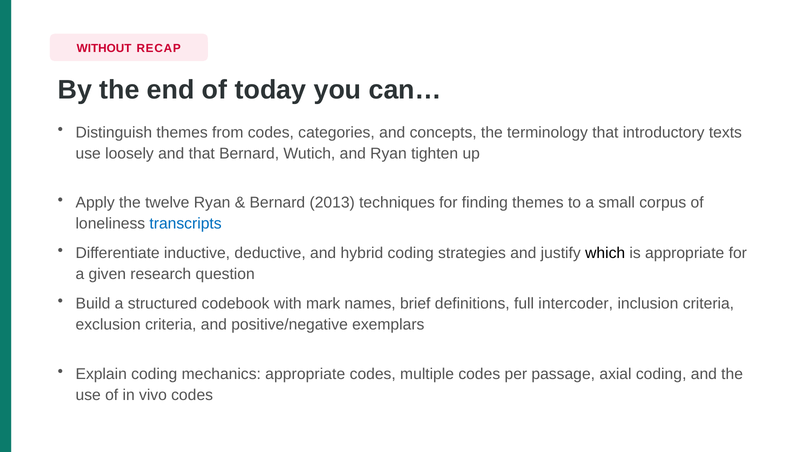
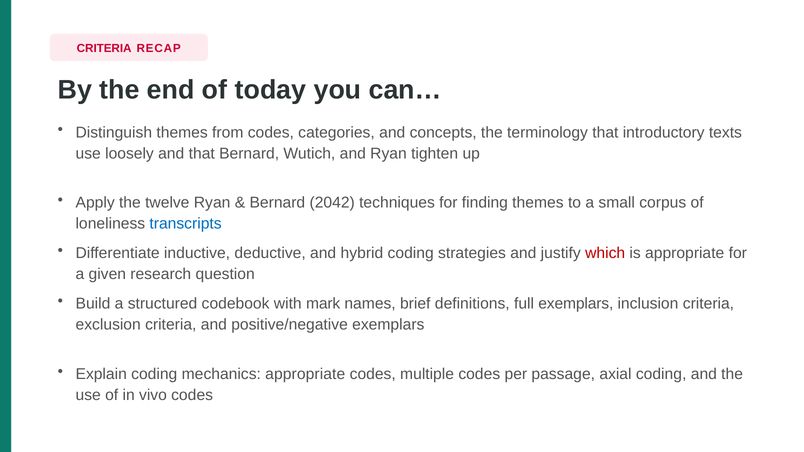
WITHOUT: WITHOUT -> CRITERIA (104, 48)
2013: 2013 -> 2042 (332, 203)
which colour: black -> red (605, 253)
full intercoder: intercoder -> exemplars (576, 304)
